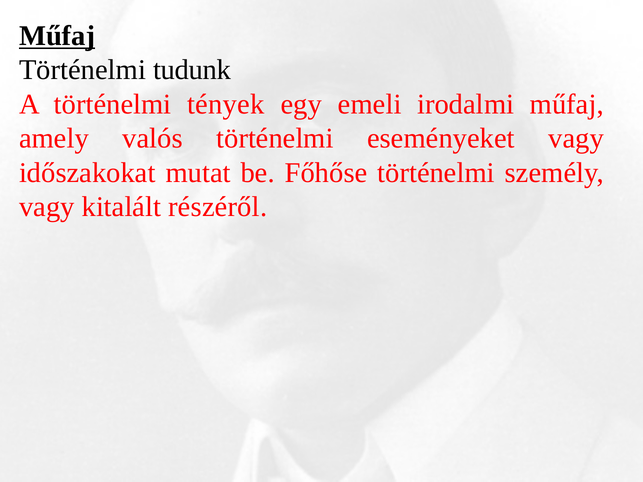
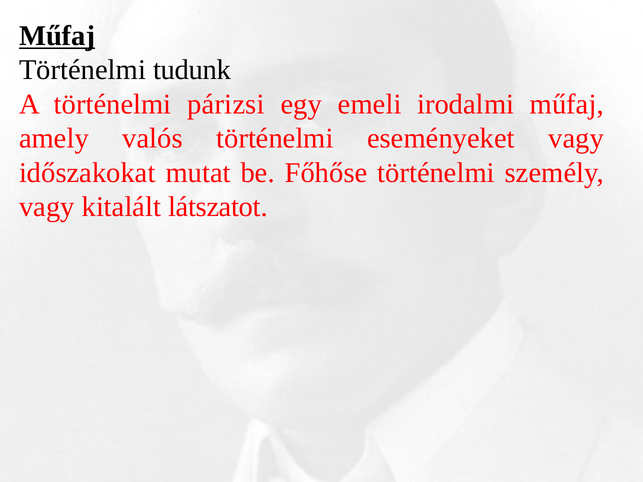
tények: tények -> párizsi (226, 104)
részéről: részéről -> látszatot (218, 207)
